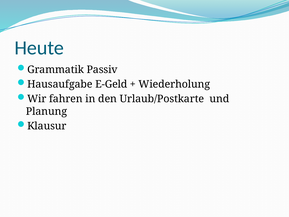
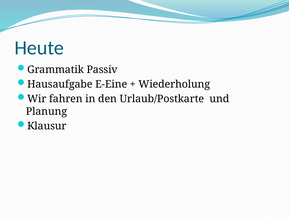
E-Geld: E-Geld -> E-Eine (111, 84)
